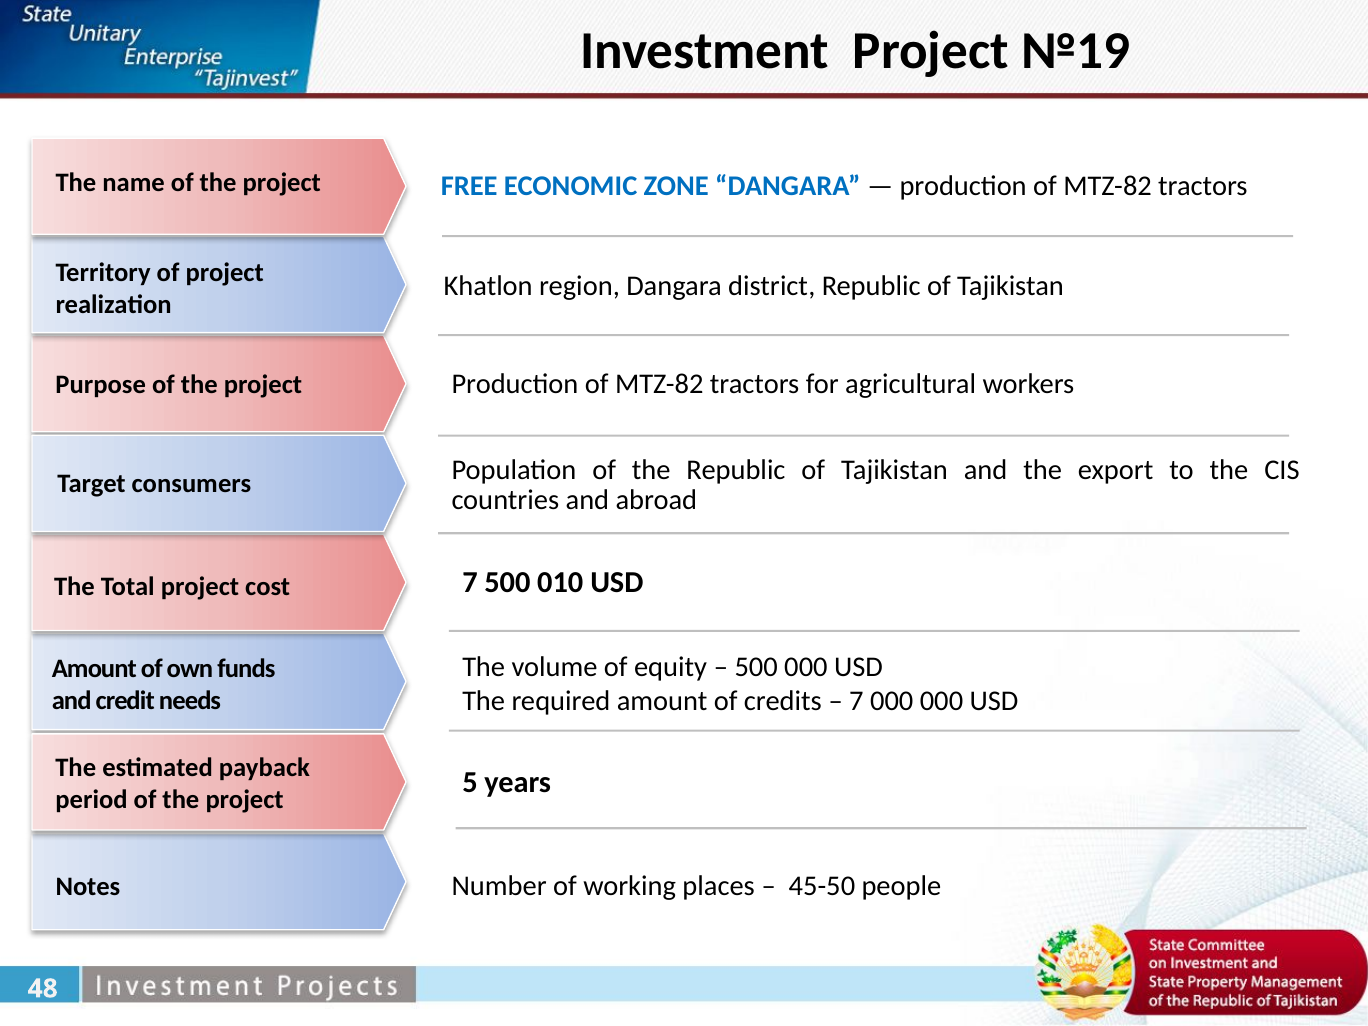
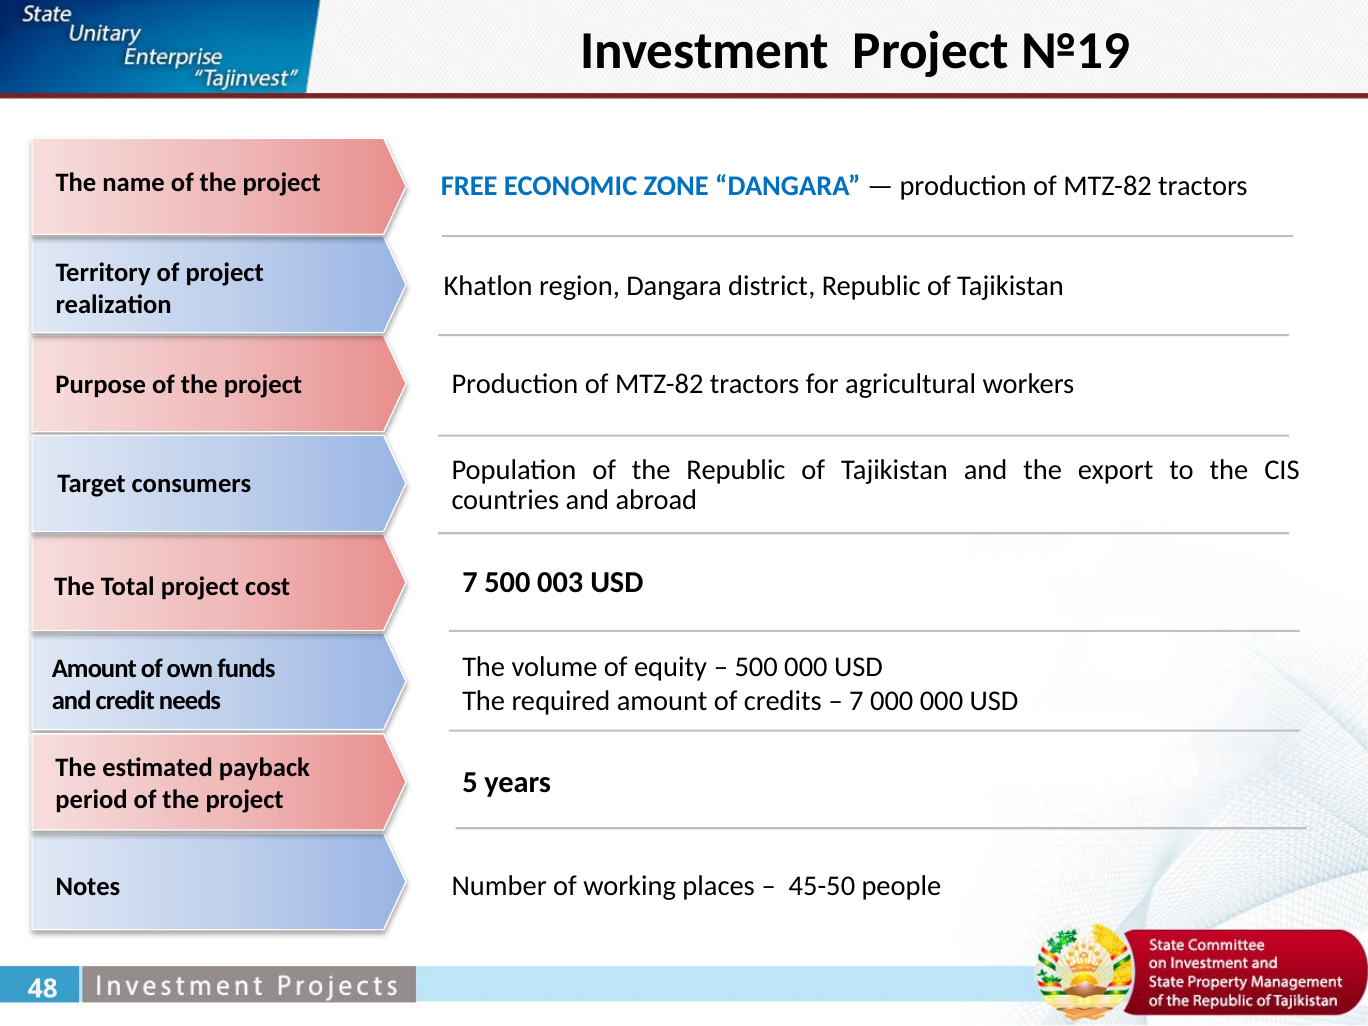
010: 010 -> 003 (560, 583)
